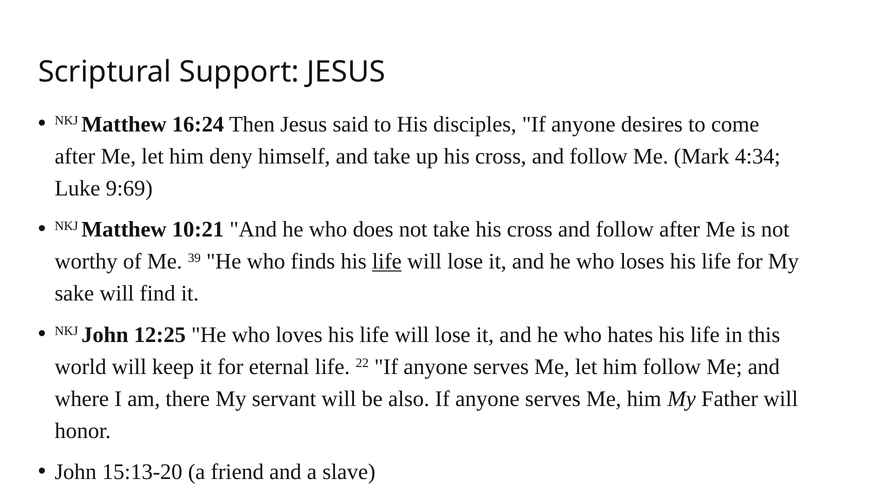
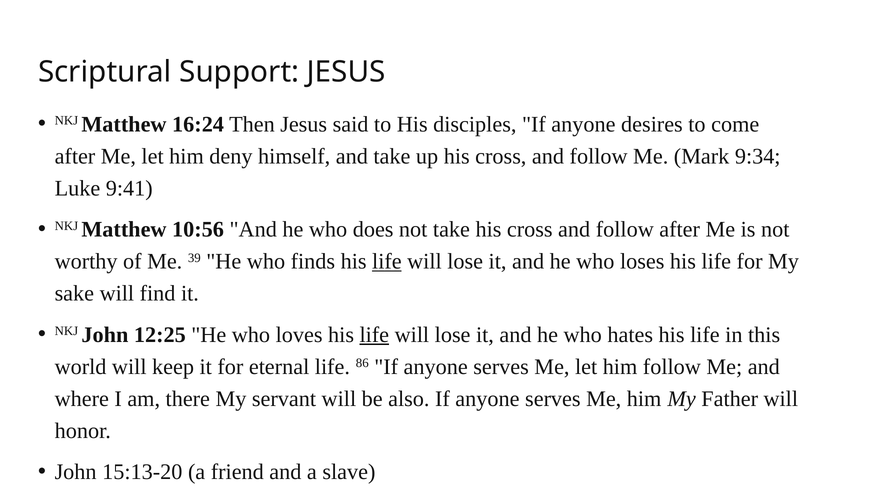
4:34: 4:34 -> 9:34 (758, 156)
9:69: 9:69 -> 9:41 (129, 188)
10:21: 10:21 -> 10:56 (198, 229)
life underline: none -> present (374, 335)
22: 22 -> 86 (362, 363)
